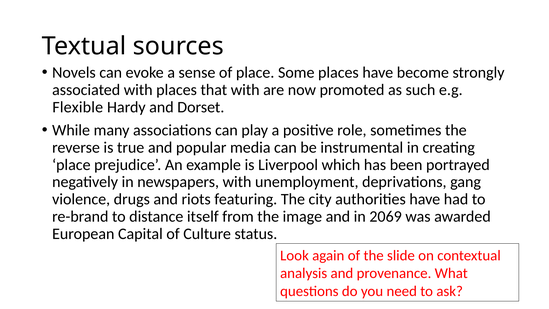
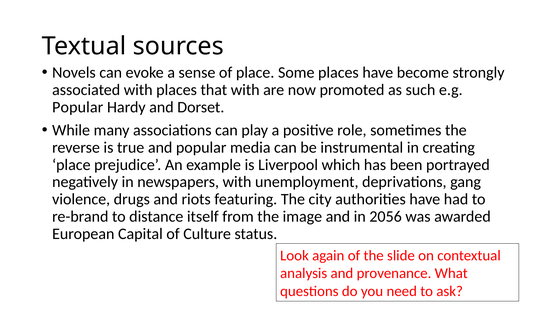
Flexible: Flexible -> Popular (78, 107)
2069: 2069 -> 2056 (386, 217)
